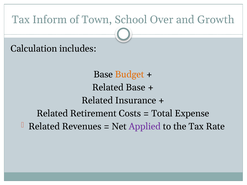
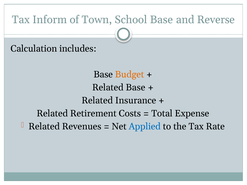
School Over: Over -> Base (162, 20)
Growth: Growth -> Reverse (216, 20)
Applied colour: purple -> blue (145, 127)
